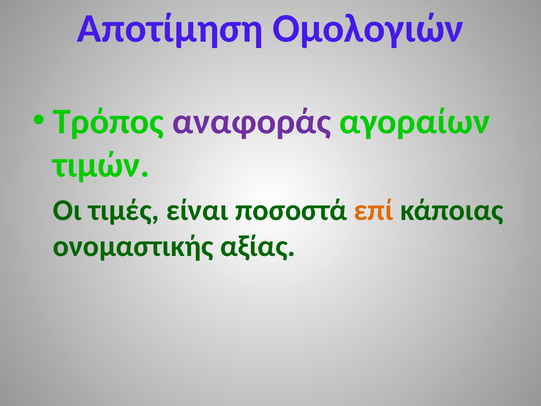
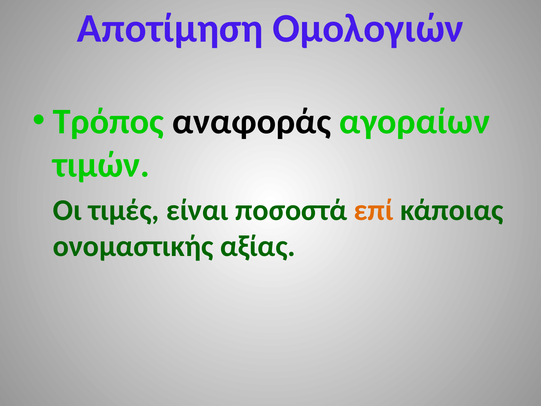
αναφοράς colour: purple -> black (252, 122)
